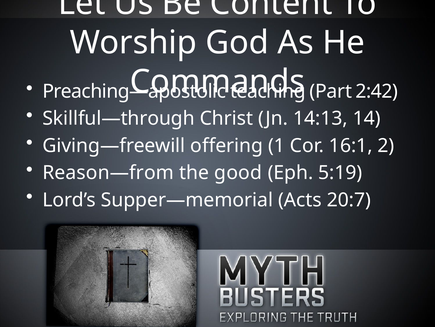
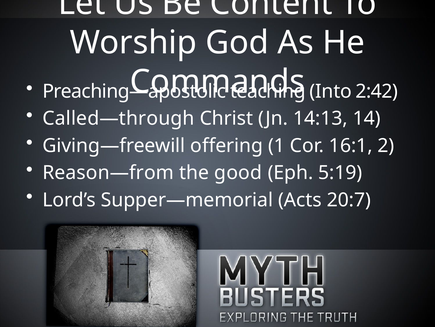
Part: Part -> Into (331, 91)
Skillful—through: Skillful—through -> Called—through (118, 118)
